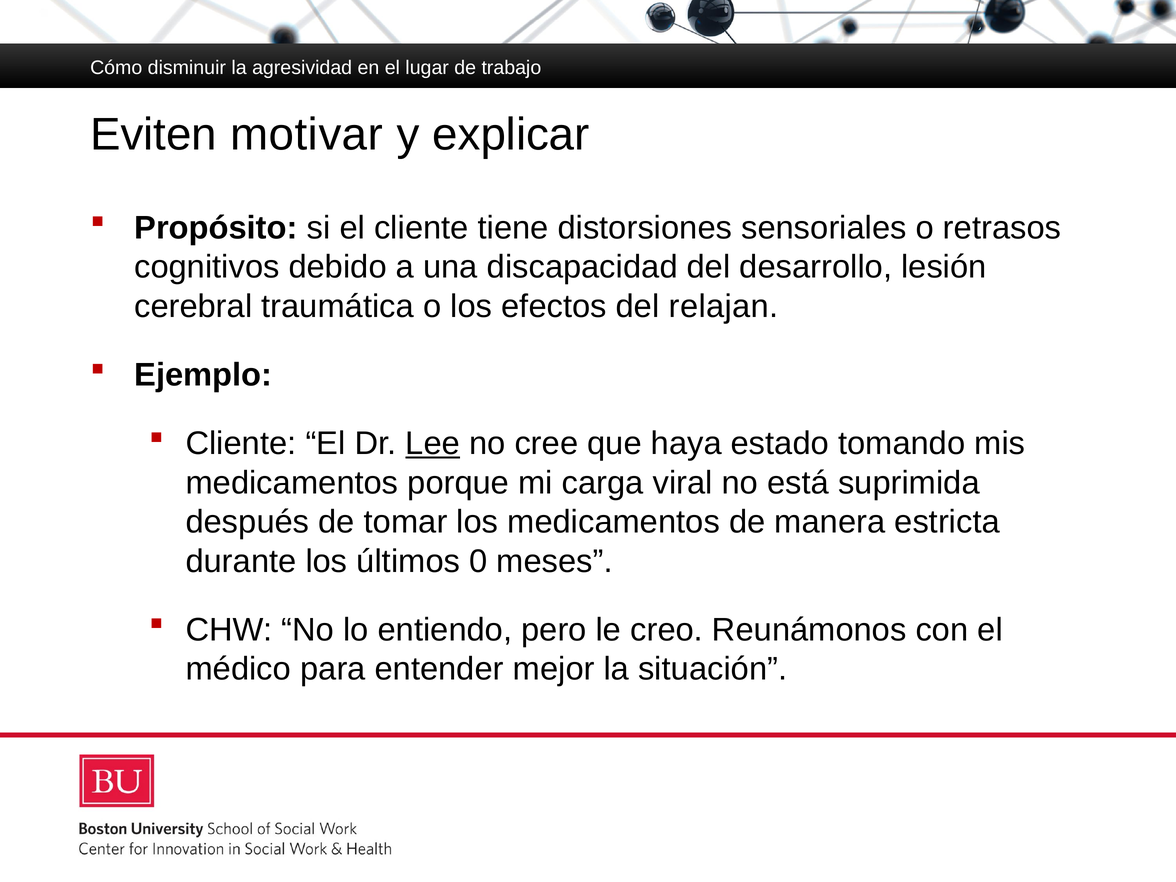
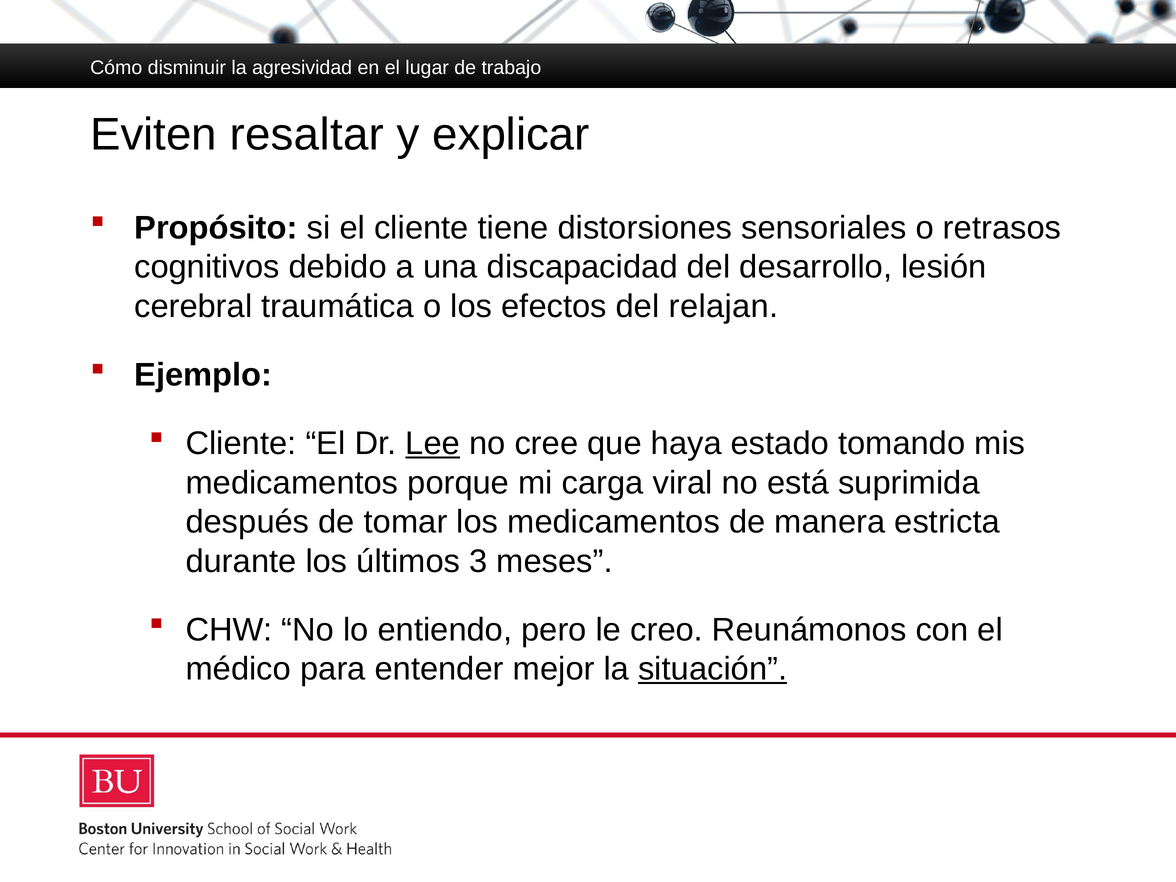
motivar: motivar -> resaltar (307, 134)
0: 0 -> 3 (478, 561)
situación underline: none -> present (713, 669)
